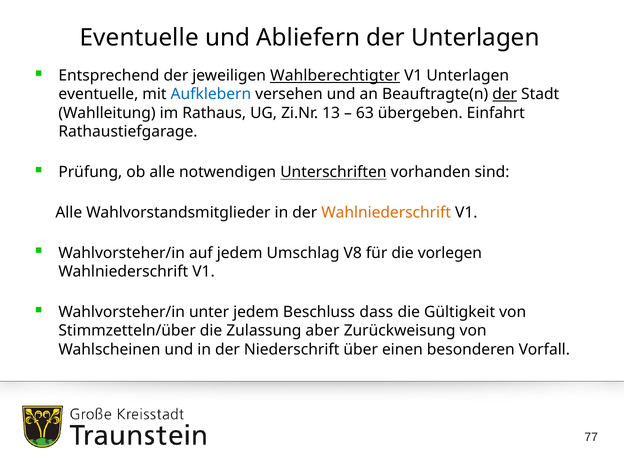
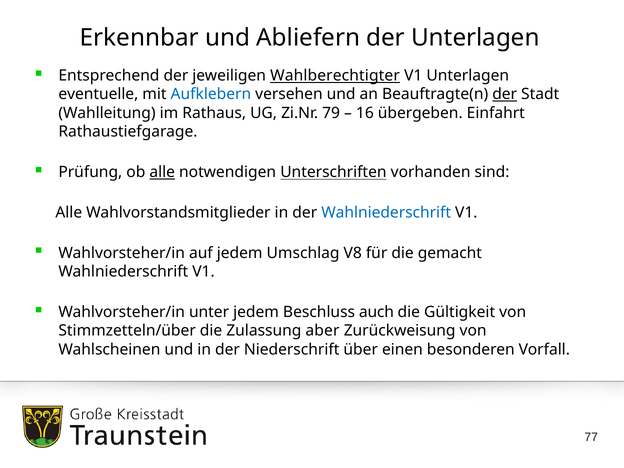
Eventuelle: Eventuelle -> Erkennbar (139, 38)
13: 13 -> 79 (331, 113)
63: 63 -> 16 (365, 113)
alle underline: none -> present (162, 172)
Wahlniederschrift colour: orange -> blue (386, 213)
vorlegen: vorlegen -> gemacht (450, 253)
dass: dass -> auch (376, 312)
